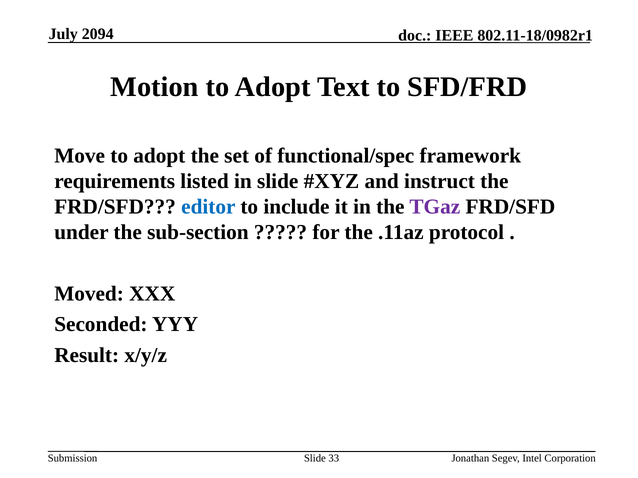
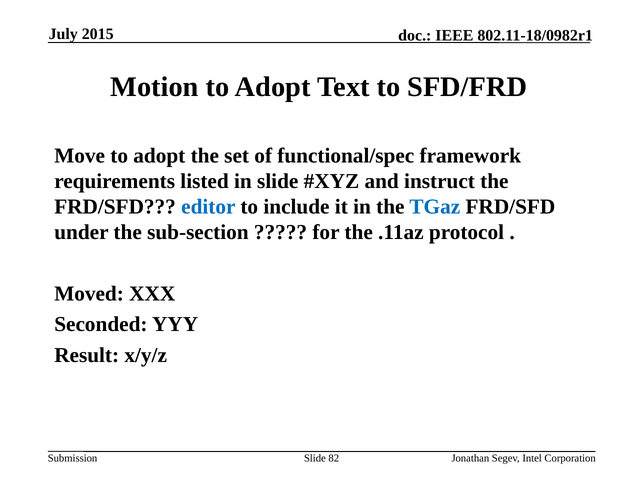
2094: 2094 -> 2015 (98, 34)
TGaz colour: purple -> blue (435, 207)
33: 33 -> 82 (334, 459)
